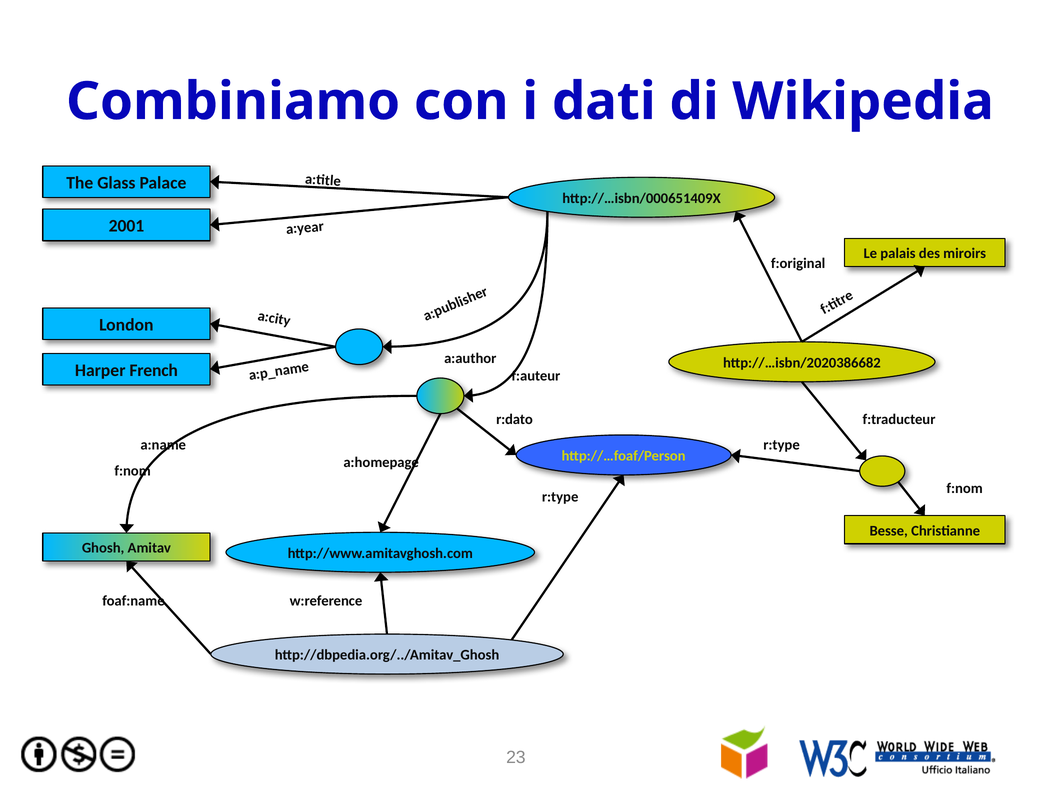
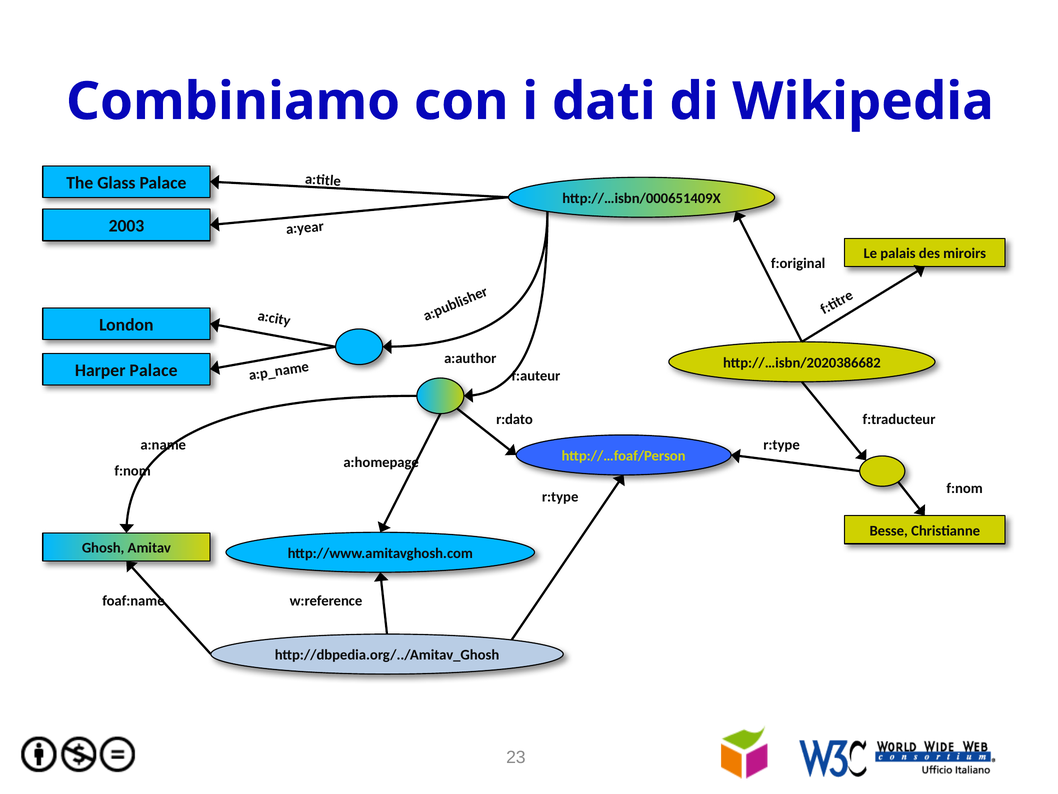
2001: 2001 -> 2003 (126, 226)
Harper French: French -> Palace (153, 370)
